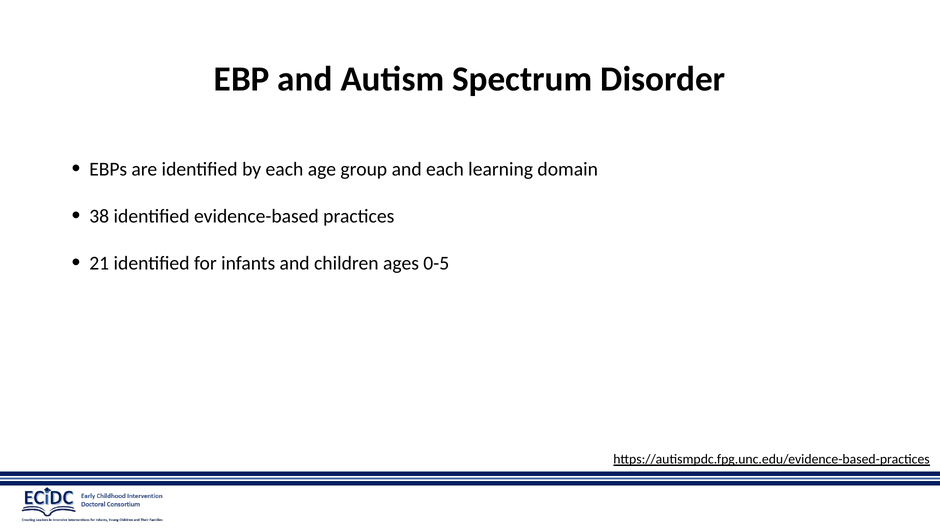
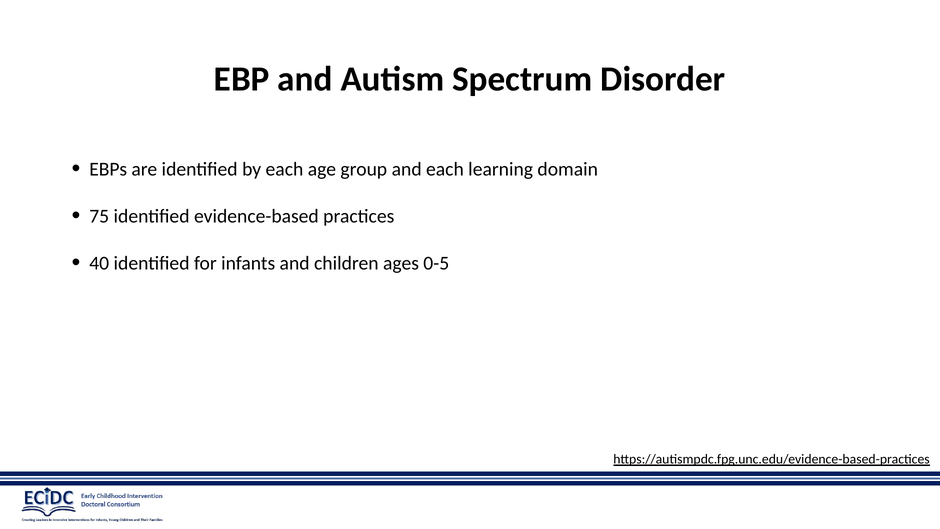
38: 38 -> 75 (99, 216)
21: 21 -> 40 (99, 263)
